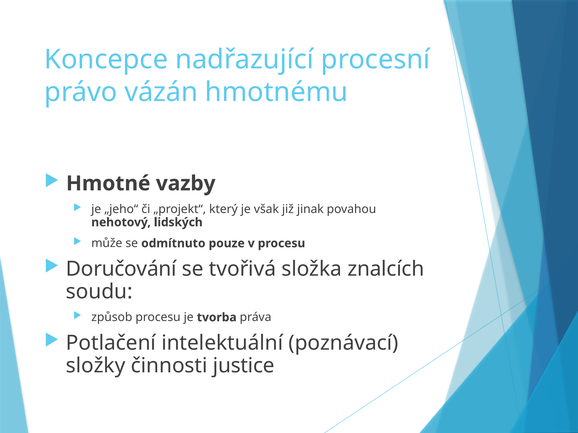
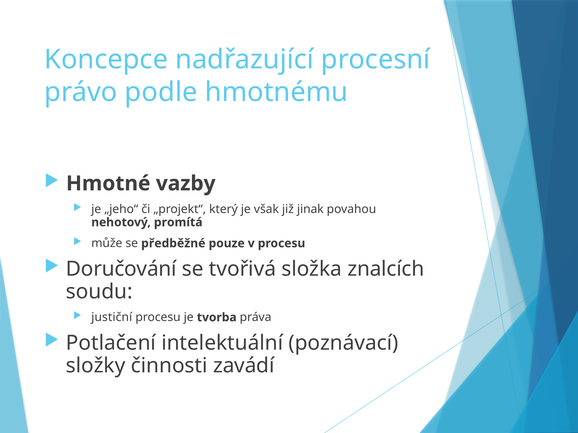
vázán: vázán -> podle (161, 92)
lidských: lidských -> promítá (178, 223)
odmítnuto: odmítnuto -> předběžné (173, 244)
způsob: způsob -> justiční (112, 318)
justice: justice -> zavádí (244, 366)
